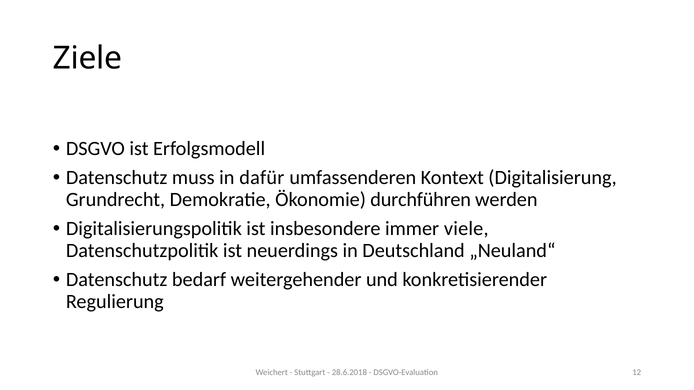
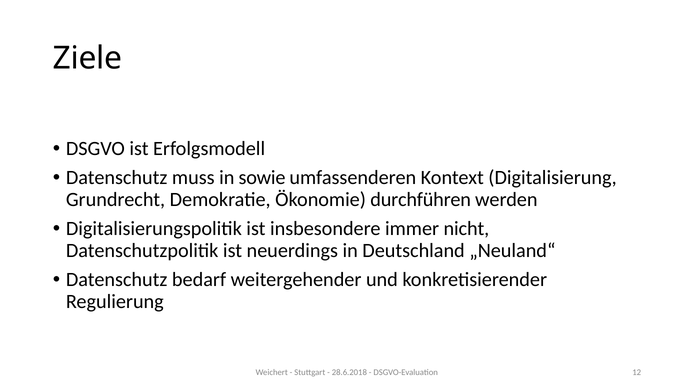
dafür: dafür -> sowie (262, 178)
viele: viele -> nicht (466, 229)
